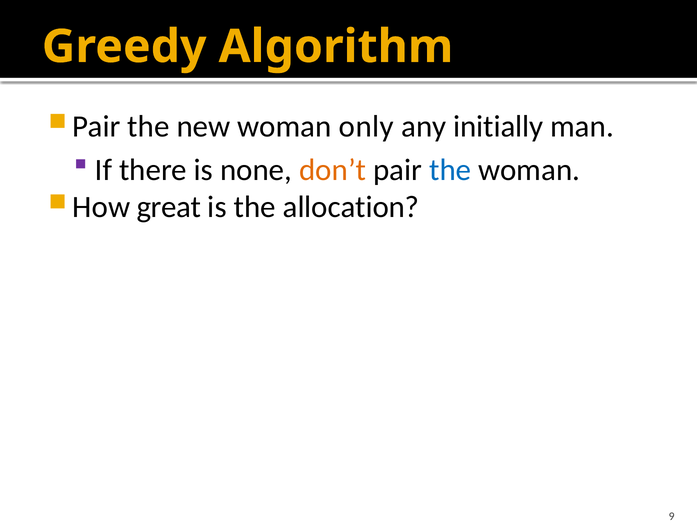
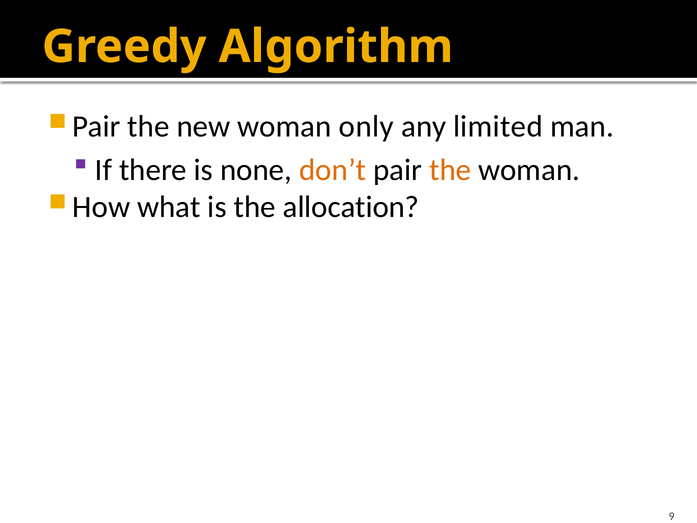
initially: initially -> limited (498, 126)
the colour: blue -> orange (450, 170)
great: great -> what (169, 207)
